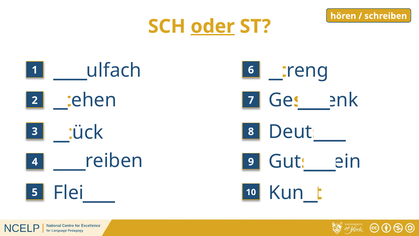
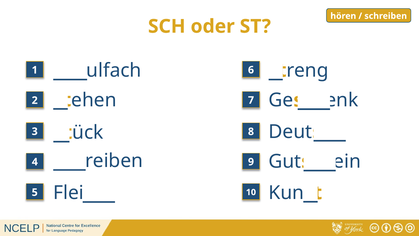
oder underline: present -> none (213, 26)
